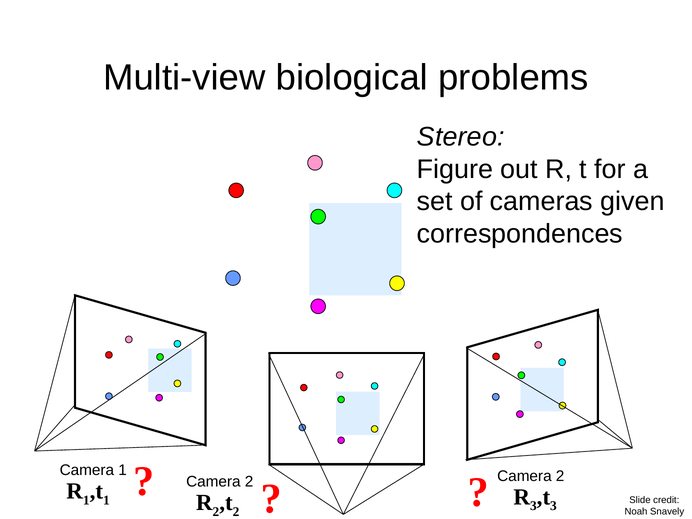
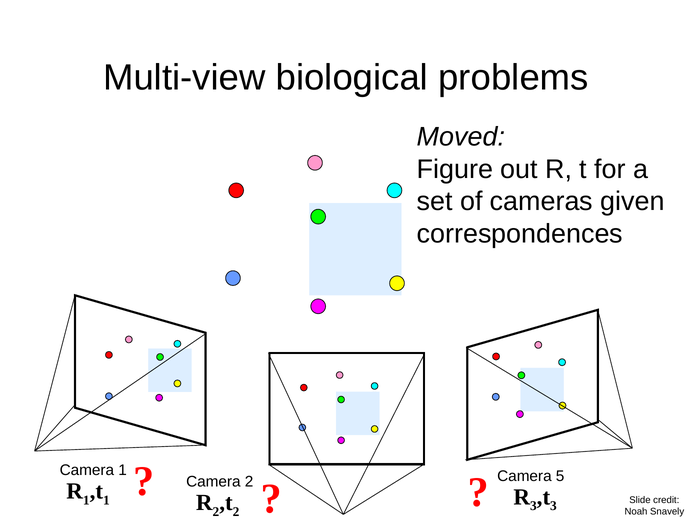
Stereo: Stereo -> Moved (461, 137)
2 Camera 2: 2 -> 5 (560, 476)
